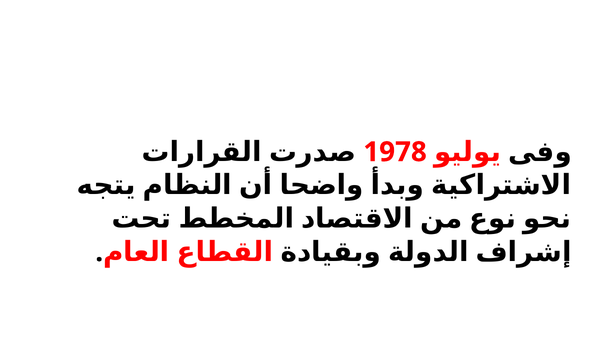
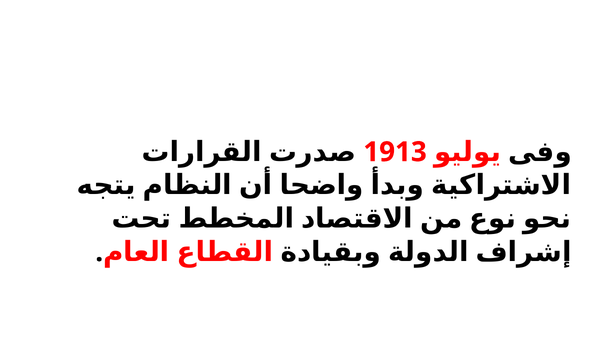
1978: 1978 -> 1913 (395, 152)
